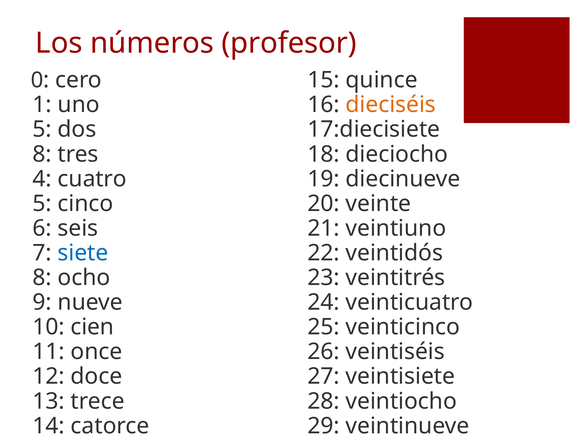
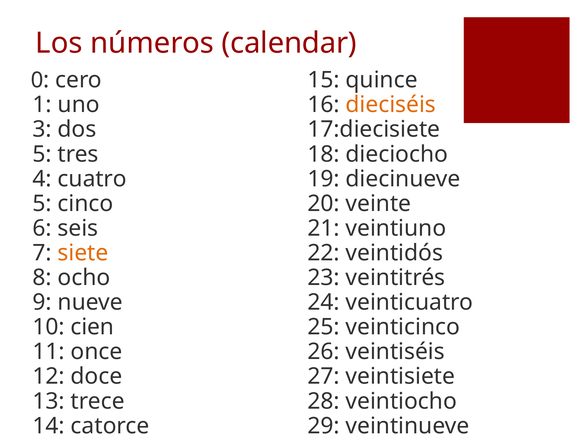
profesor: profesor -> calendar (289, 43)
5: 5 -> 3 (42, 129)
8: 8 -> 5 (42, 154)
siete colour: blue -> orange (83, 253)
